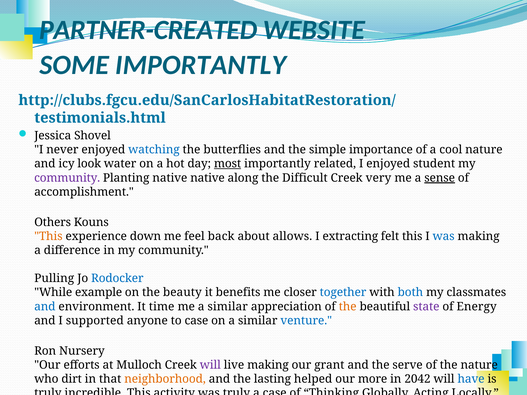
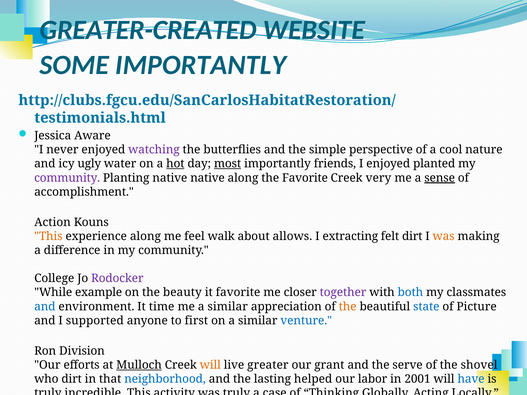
PARTNER-CREATED: PARTNER-CREATED -> GREATER-CREATED (148, 30)
Shovel: Shovel -> Aware (92, 136)
watching colour: blue -> purple (154, 150)
importance: importance -> perspective (381, 150)
look: look -> ugly (89, 164)
hot underline: none -> present (175, 164)
related: related -> friends (335, 164)
student: student -> planted (434, 164)
the Difficult: Difficult -> Favorite (305, 178)
Others: Others -> Action (53, 222)
experience down: down -> along (145, 236)
back: back -> walk (221, 236)
felt this: this -> dirt (412, 236)
was colour: blue -> orange (444, 236)
Pulling: Pulling -> College (54, 279)
Rodocker colour: blue -> purple (117, 279)
it benefits: benefits -> favorite (238, 293)
together colour: blue -> purple (343, 293)
state colour: purple -> blue (426, 307)
Energy: Energy -> Picture (477, 307)
to case: case -> first (196, 321)
Nursery: Nursery -> Division (82, 351)
Mulloch underline: none -> present (139, 365)
will colour: purple -> orange (210, 365)
live making: making -> greater (268, 365)
the nature: nature -> shovel (479, 365)
neighborhood colour: orange -> blue (165, 379)
more: more -> labor (373, 379)
2042: 2042 -> 2001 (417, 379)
